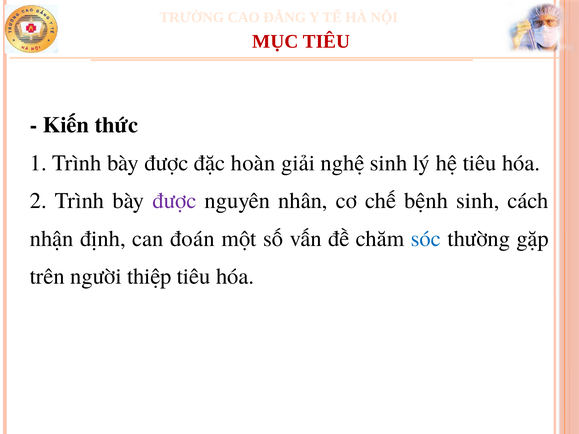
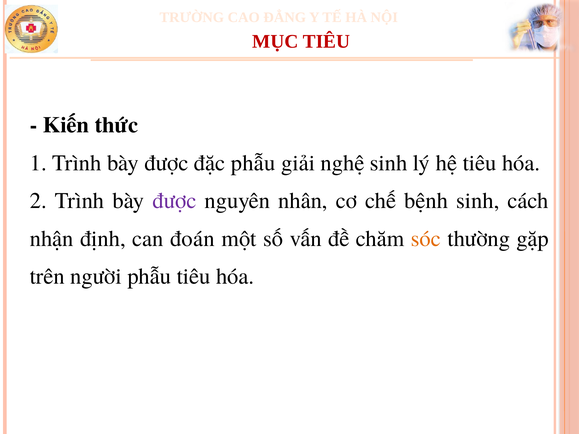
đặc hoàn: hoàn -> phẫu (253, 163)
sóc colour: blue -> orange (426, 239)
người thiệp: thiệp -> phẫu (149, 277)
